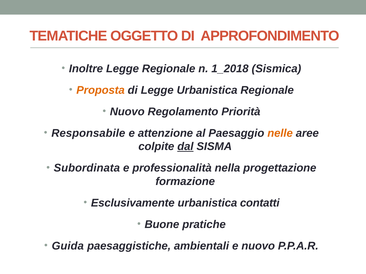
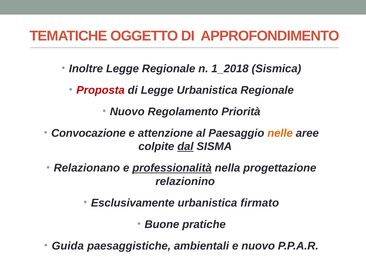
Proposta colour: orange -> red (101, 90)
Responsabile: Responsabile -> Convocazione (88, 133)
Subordinata: Subordinata -> Relazionano (87, 168)
professionalità underline: none -> present (172, 168)
formazione: formazione -> relazionino (185, 182)
contatti: contatti -> firmato (260, 203)
